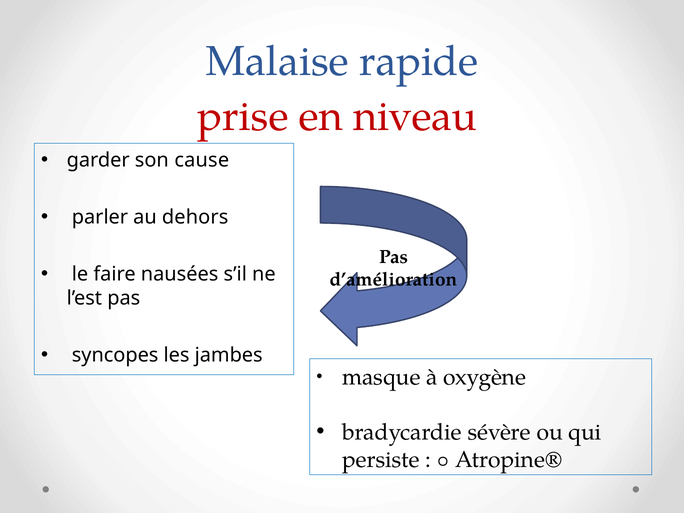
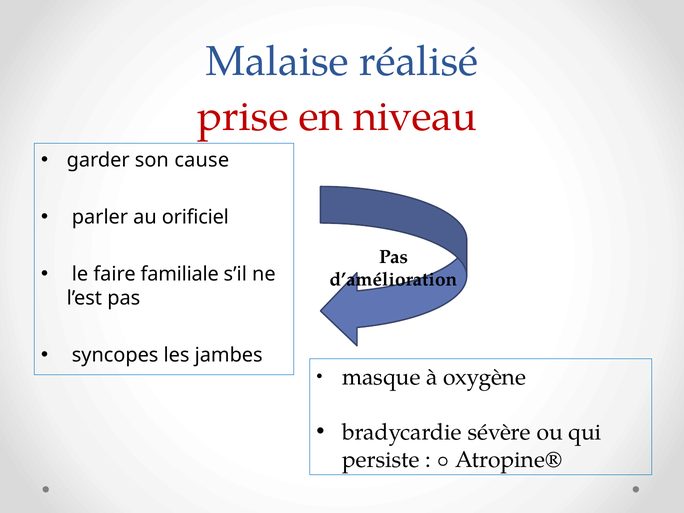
rapide: rapide -> réalisé (419, 61)
dehors: dehors -> orificiel (195, 217)
nausées: nausées -> familiale (180, 274)
